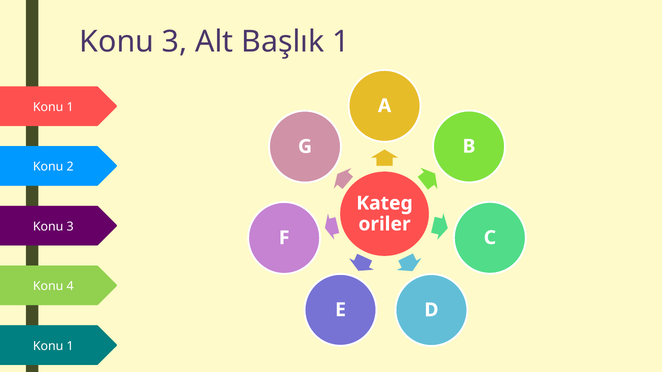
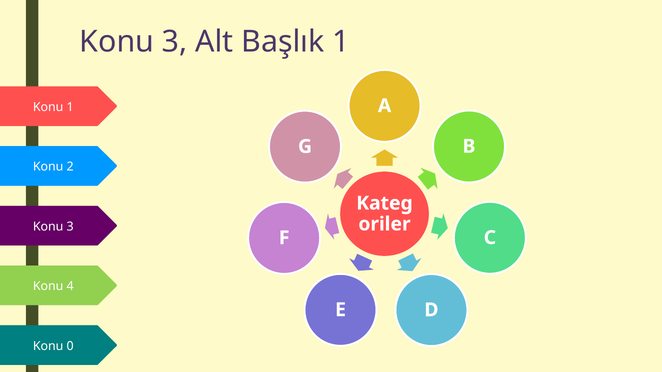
1: 1 -> 0 (70, 346)
